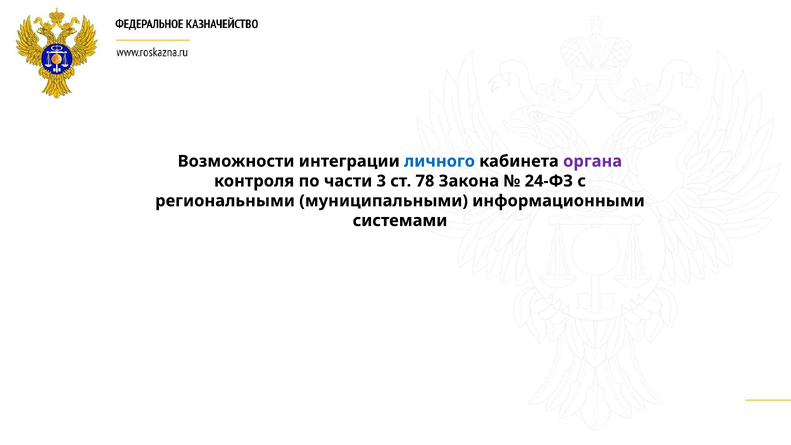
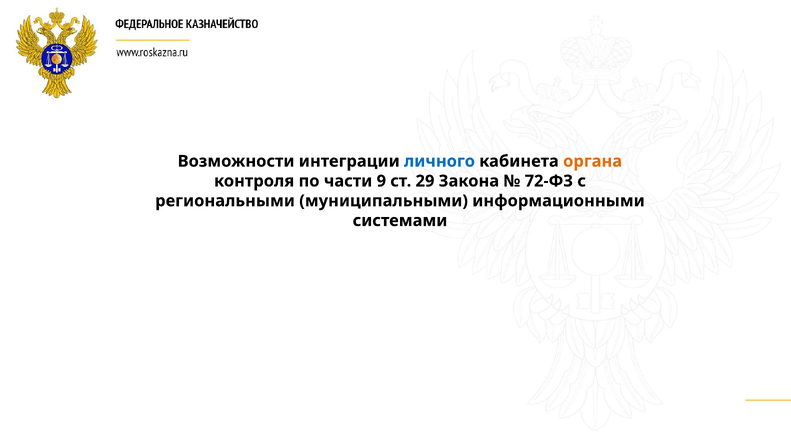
органа colour: purple -> orange (593, 161)
3: 3 -> 9 (381, 181)
78: 78 -> 29 (425, 181)
24-ФЗ: 24-ФЗ -> 72-ФЗ (549, 181)
